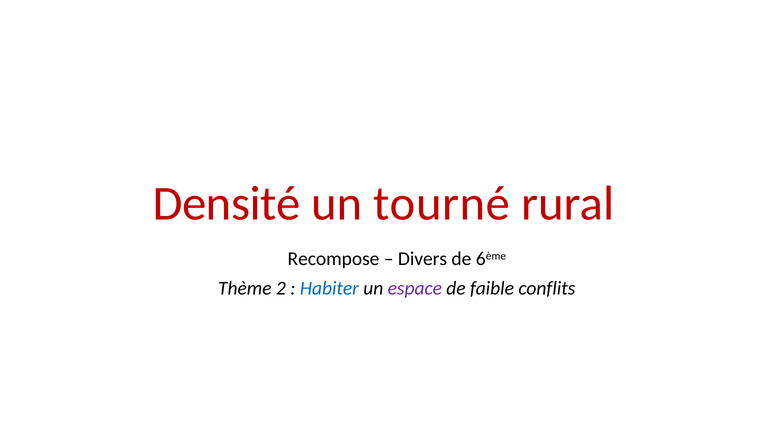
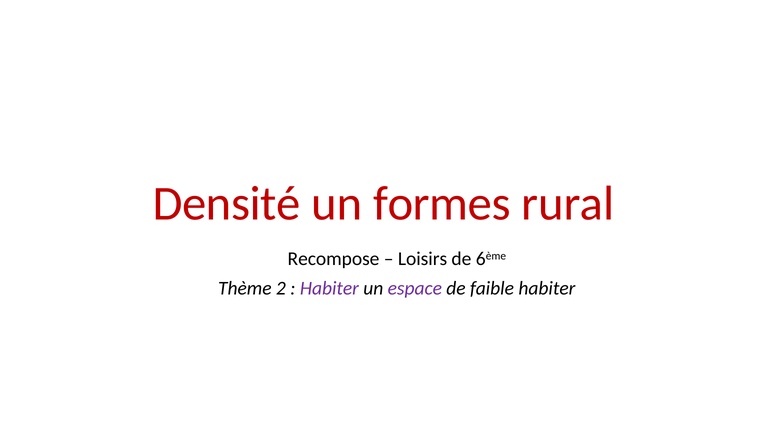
tourné: tourné -> formes (442, 203)
Divers: Divers -> Loisirs (423, 259)
Habiter colour: blue -> purple (329, 288)
faible conflits: conflits -> habiter (547, 288)
